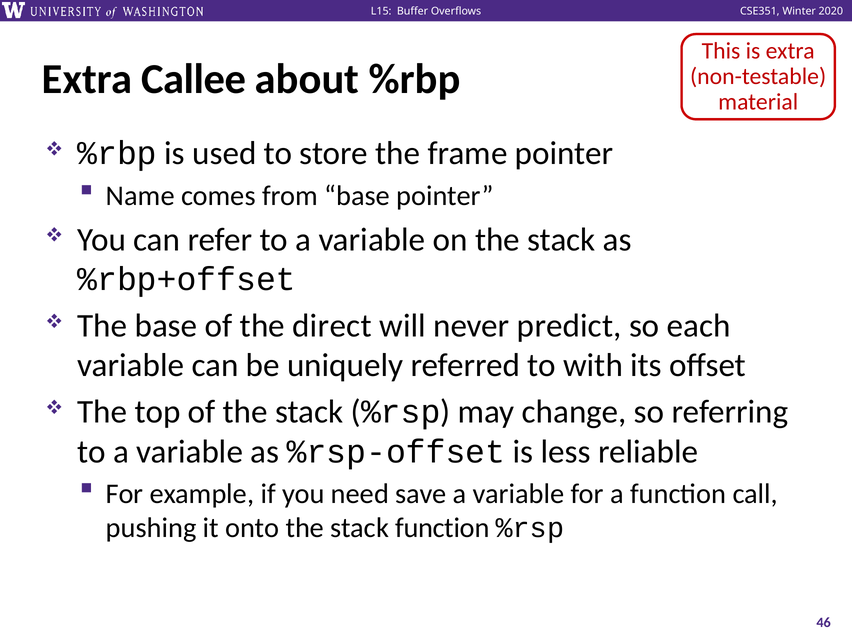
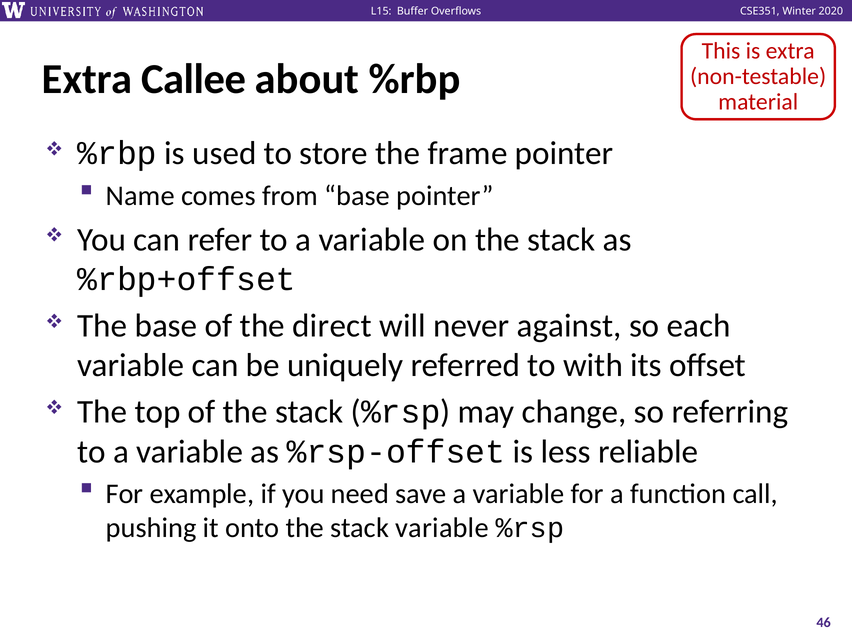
predict: predict -> against (569, 326)
stack function: function -> variable (442, 528)
